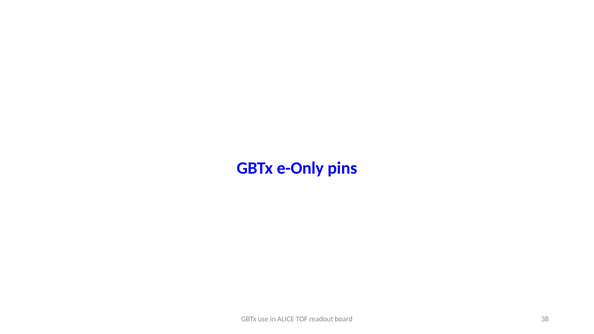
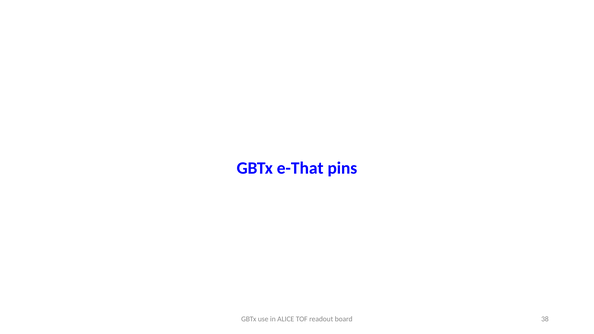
e-Only: e-Only -> e-That (300, 168)
